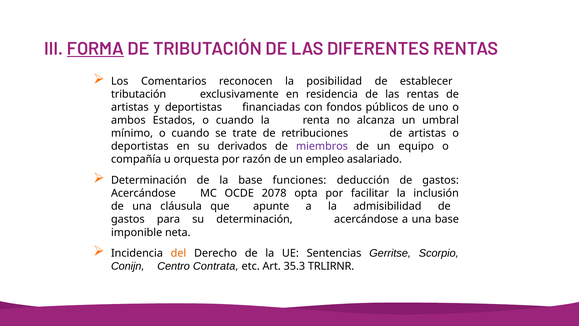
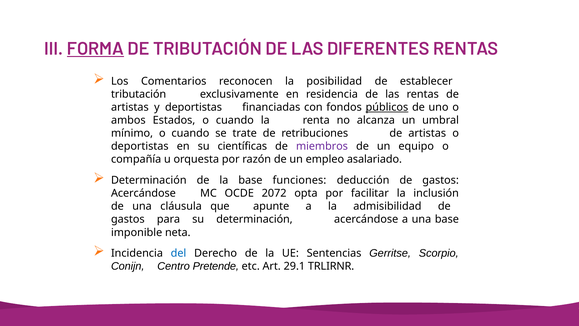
públicos underline: none -> present (387, 107)
derivados: derivados -> científicas (242, 146)
2078: 2078 -> 2072 (274, 193)
del colour: orange -> blue (178, 253)
Contrata: Contrata -> Pretende (216, 266)
35.3: 35.3 -> 29.1 (294, 266)
